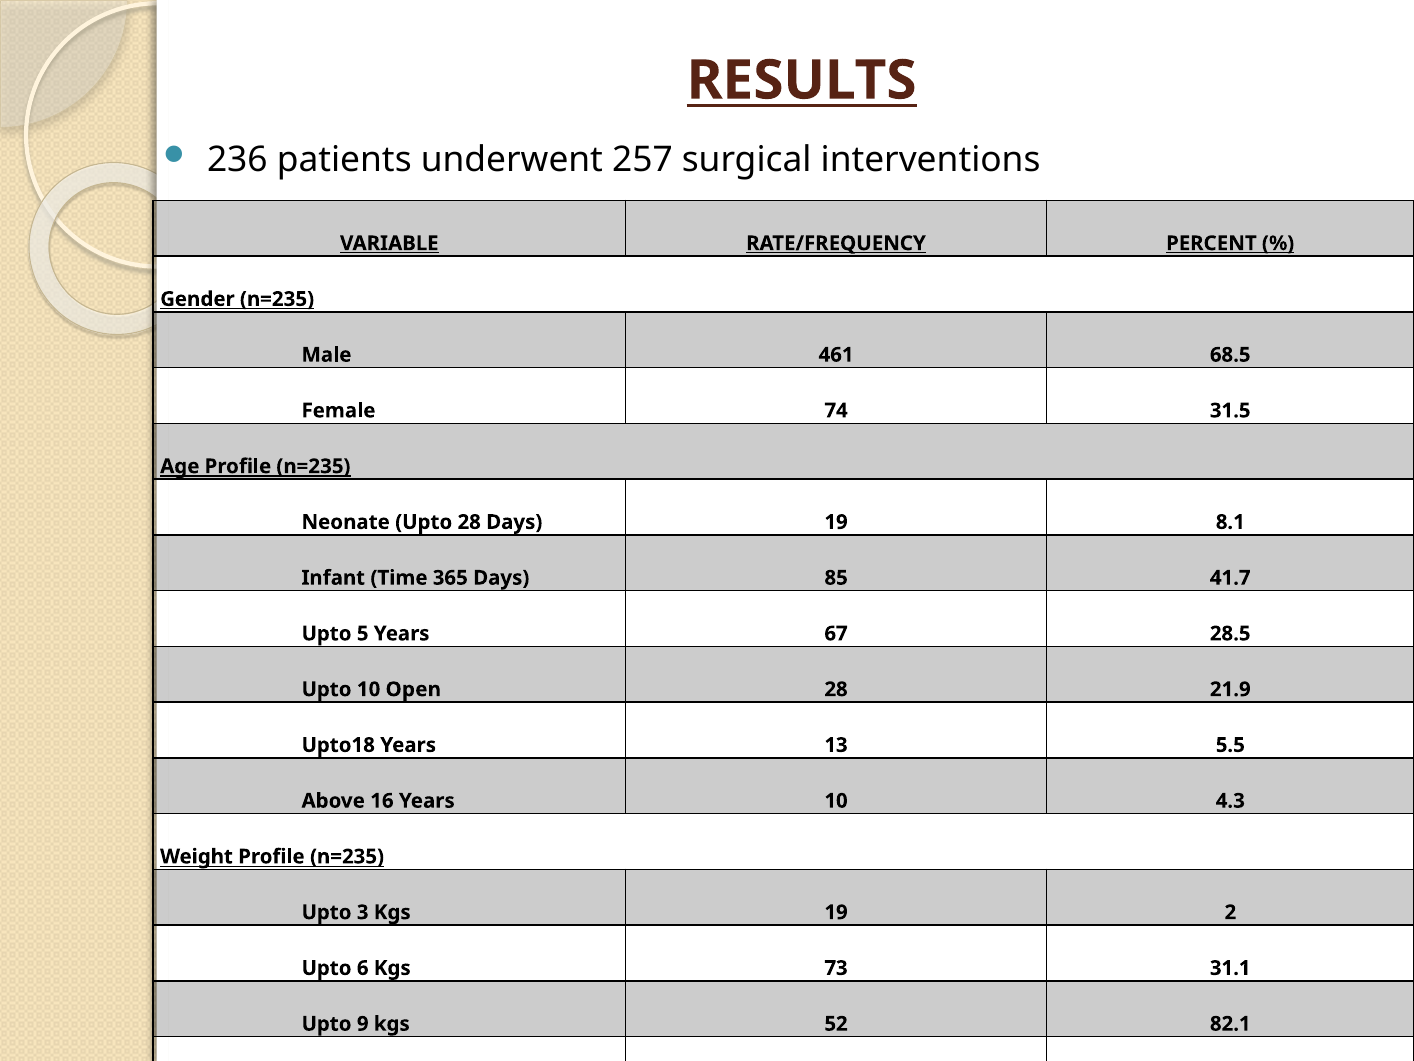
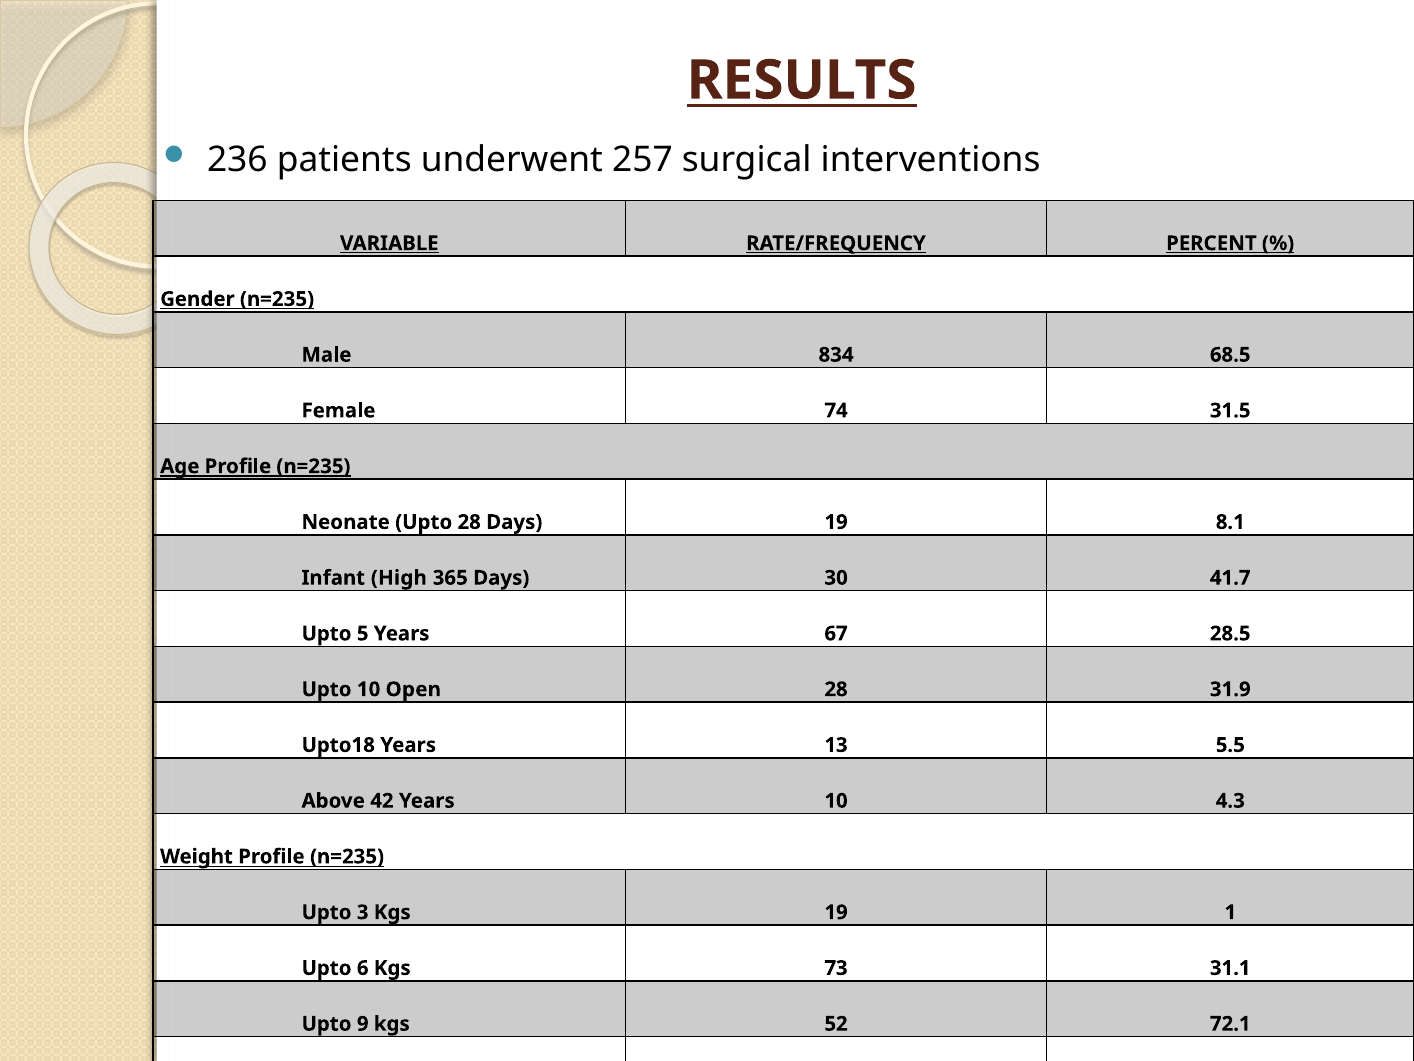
461: 461 -> 834 (836, 355)
Time: Time -> High (399, 578)
85: 85 -> 30 (836, 578)
21.9: 21.9 -> 31.9 (1230, 689)
16: 16 -> 42 (382, 801)
2: 2 -> 1 (1230, 912)
82.1: 82.1 -> 72.1 (1230, 1023)
